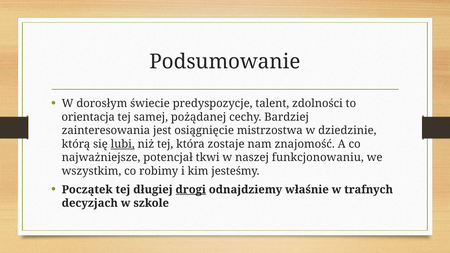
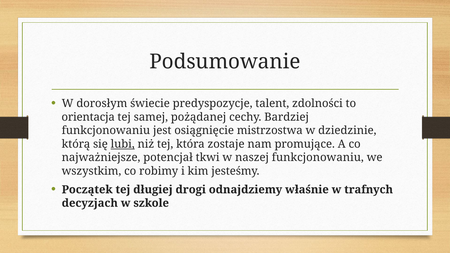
zainteresowania: zainteresowania -> funkcjonowaniu (106, 131)
znajomość: znajomość -> promujące (305, 144)
drogi underline: present -> none (191, 190)
